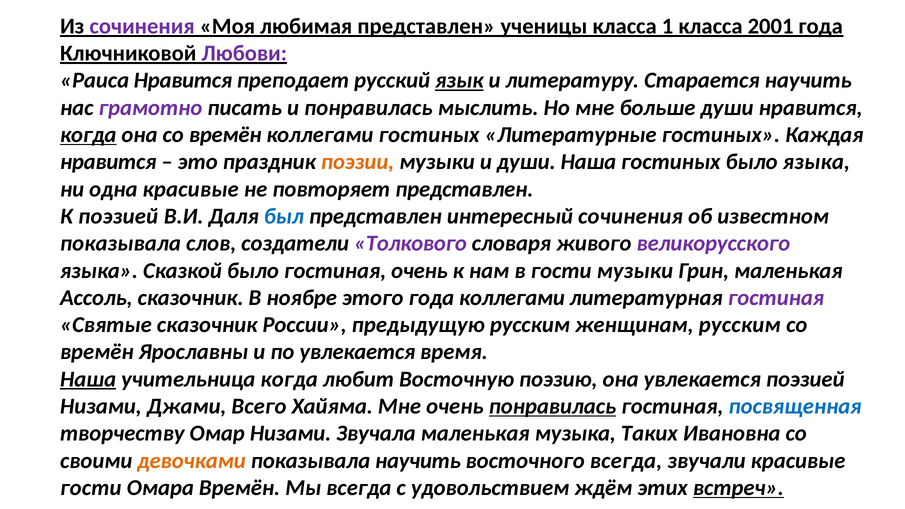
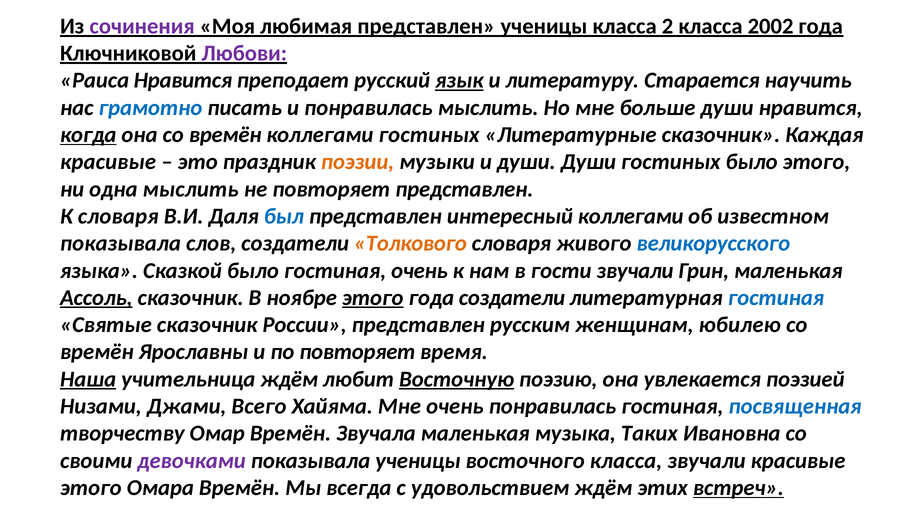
1: 1 -> 2 (668, 26)
2001: 2001 -> 2002 (771, 26)
грамотно colour: purple -> blue (150, 108)
Литературные гостиных: гостиных -> сказочник (721, 135)
нравится: нравится -> красивые (108, 162)
души Наша: Наша -> Души (588, 162)
было языка: языка -> этого (816, 162)
одна красивые: красивые -> мыслить (191, 189)
К поэзией: поэзией -> словаря (118, 216)
интересный сочинения: сочинения -> коллегами (631, 216)
Толкового colour: purple -> orange (410, 243)
великорусского colour: purple -> blue (713, 243)
гости музыки: музыки -> звучали (635, 271)
Ассоль underline: none -> present (96, 298)
этого underline: none -> present (373, 298)
года коллегами: коллегами -> создатели (512, 298)
гостиная colour: purple -> blue (776, 298)
России предыдущую: предыдущую -> представлен (418, 325)
женщинам русским: русским -> юбилею (740, 325)
по увлекается: увлекается -> повторяет (357, 352)
учительница когда: когда -> ждём (289, 379)
Восточную underline: none -> present (457, 379)
понравилась underline: present -> none (552, 406)
Омар Низами: Низами -> Времён (290, 433)
девочками colour: orange -> purple (192, 461)
показывала научить: научить -> ученицы (418, 461)
восточного всегда: всегда -> класса (626, 461)
гости: гости -> этого (91, 488)
